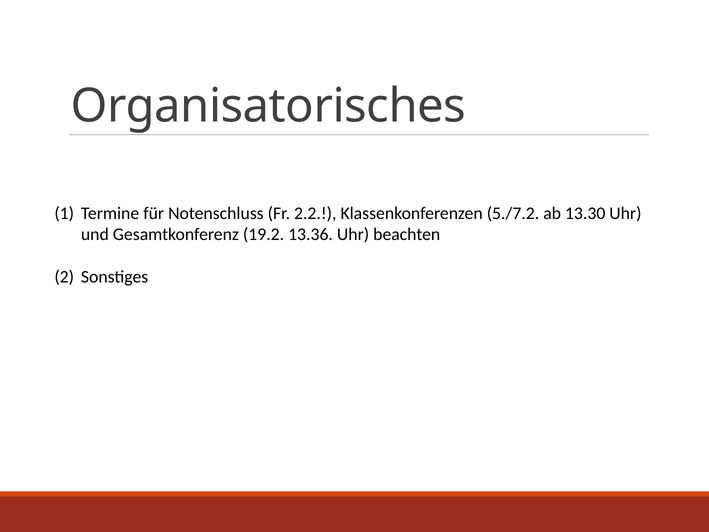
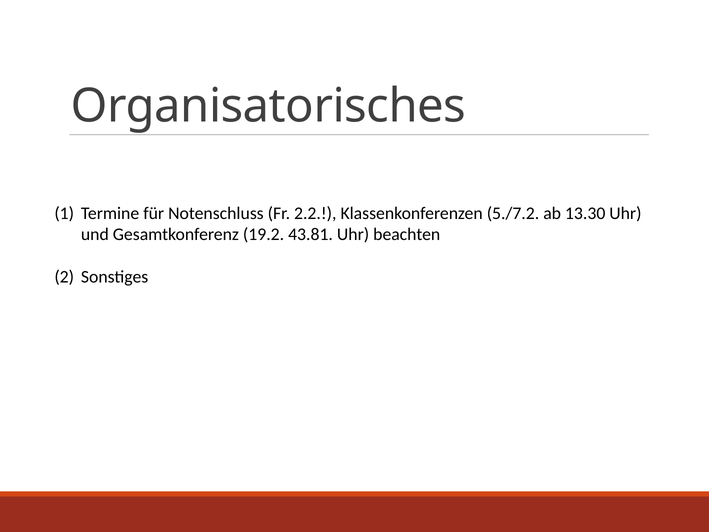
13.36: 13.36 -> 43.81 (311, 234)
